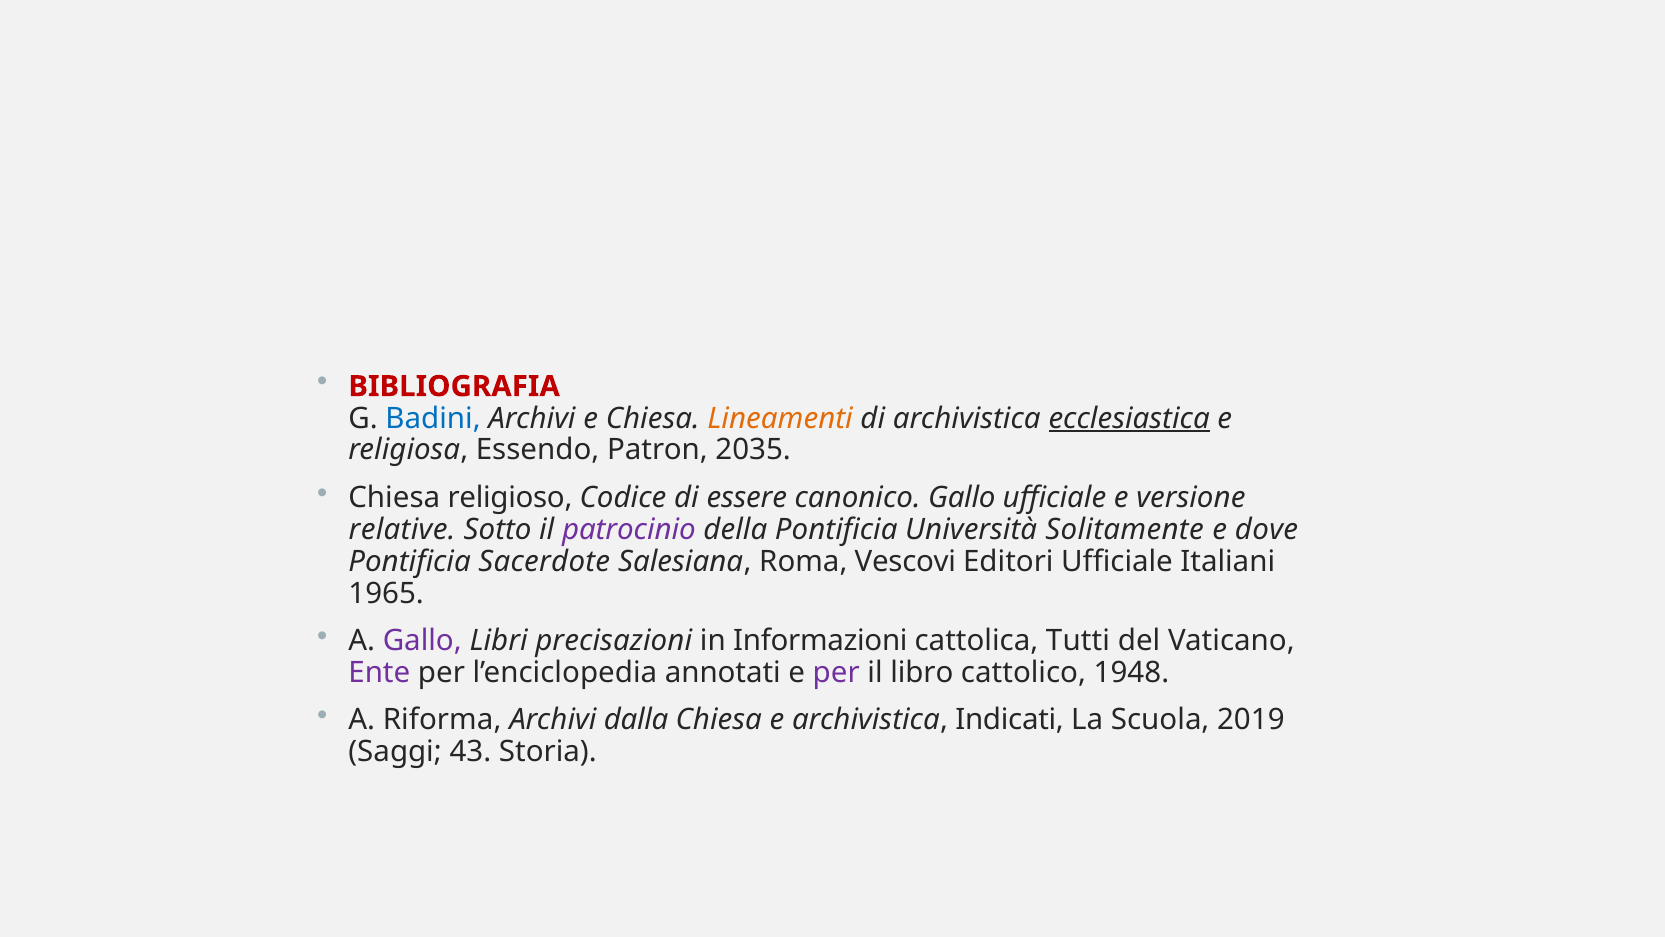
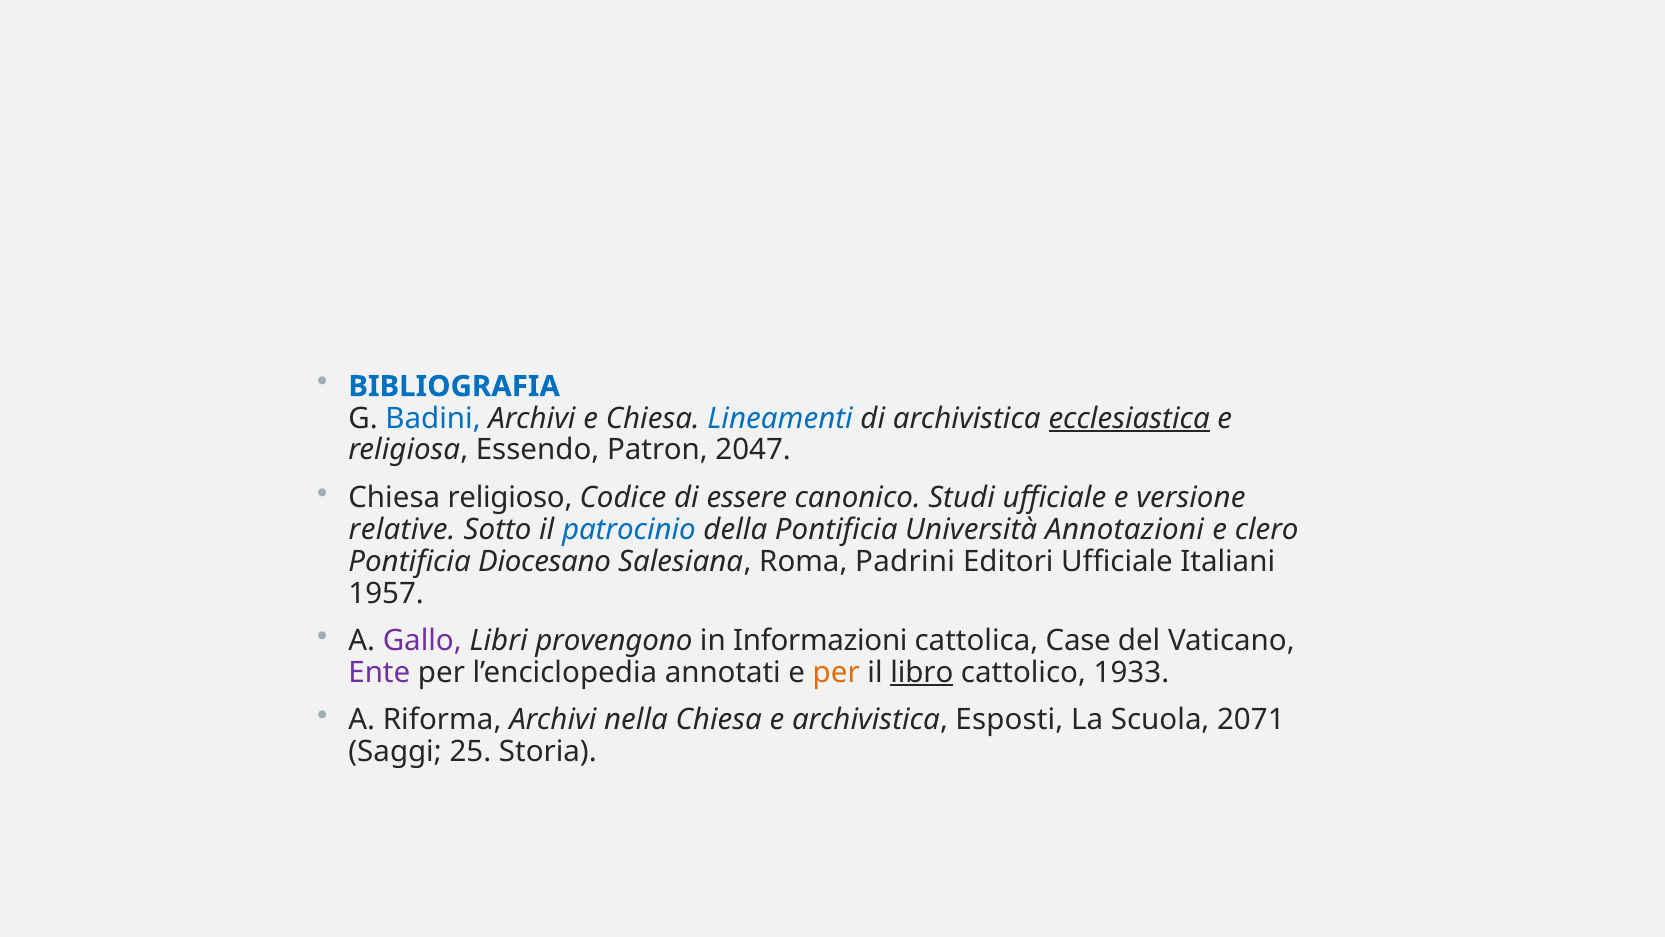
BIBLIOGRAFIA colour: red -> blue (454, 386)
Lineamenti colour: orange -> blue (780, 418)
2035: 2035 -> 2047 (753, 450)
canonico Gallo: Gallo -> Studi (962, 497)
patrocinio colour: purple -> blue (629, 529)
Solitamente: Solitamente -> Annotazioni (1125, 529)
dove: dove -> clero (1267, 529)
Sacerdote: Sacerdote -> Diocesano (545, 561)
Vescovi: Vescovi -> Padrini (905, 561)
1965: 1965 -> 1957 (386, 593)
precisazioni: precisazioni -> provengono (614, 640)
Tutti: Tutti -> Case (1078, 640)
per colour: purple -> orange (836, 672)
libro underline: none -> present (922, 672)
1948: 1948 -> 1933 (1131, 672)
dalla: dalla -> nella (636, 720)
Indicati: Indicati -> Esposti (1009, 720)
2019: 2019 -> 2071 (1251, 720)
43: 43 -> 25 (470, 752)
